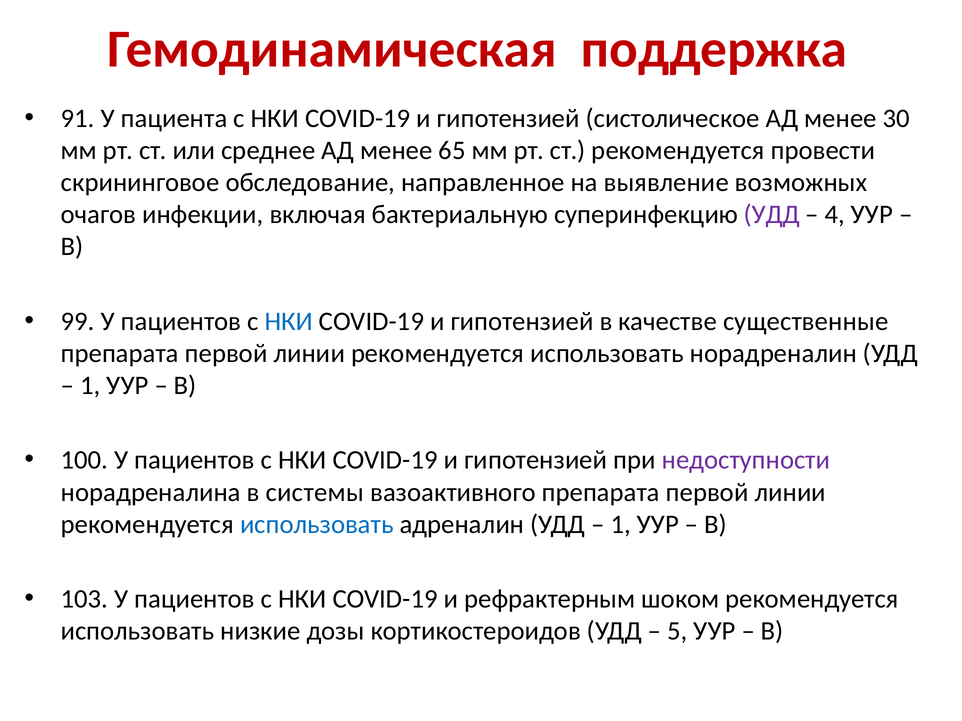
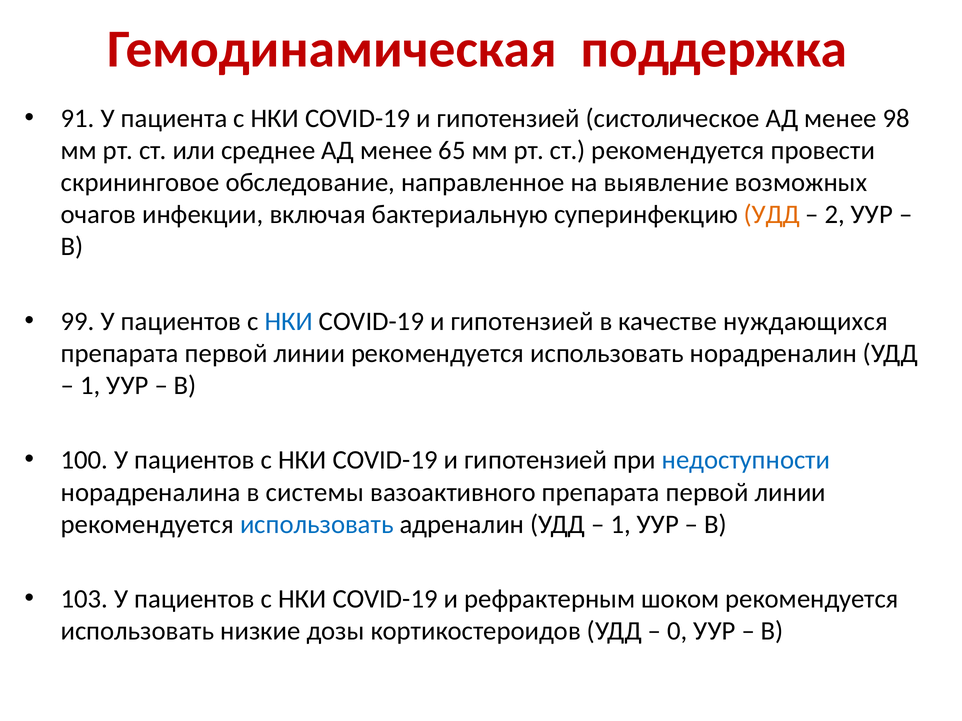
30: 30 -> 98 (896, 118)
УДД colour: purple -> orange (772, 215)
4: 4 -> 2 (835, 215)
существенные: существенные -> нуждающихся (806, 321)
недоступности colour: purple -> blue (746, 460)
5: 5 -> 0 (677, 632)
